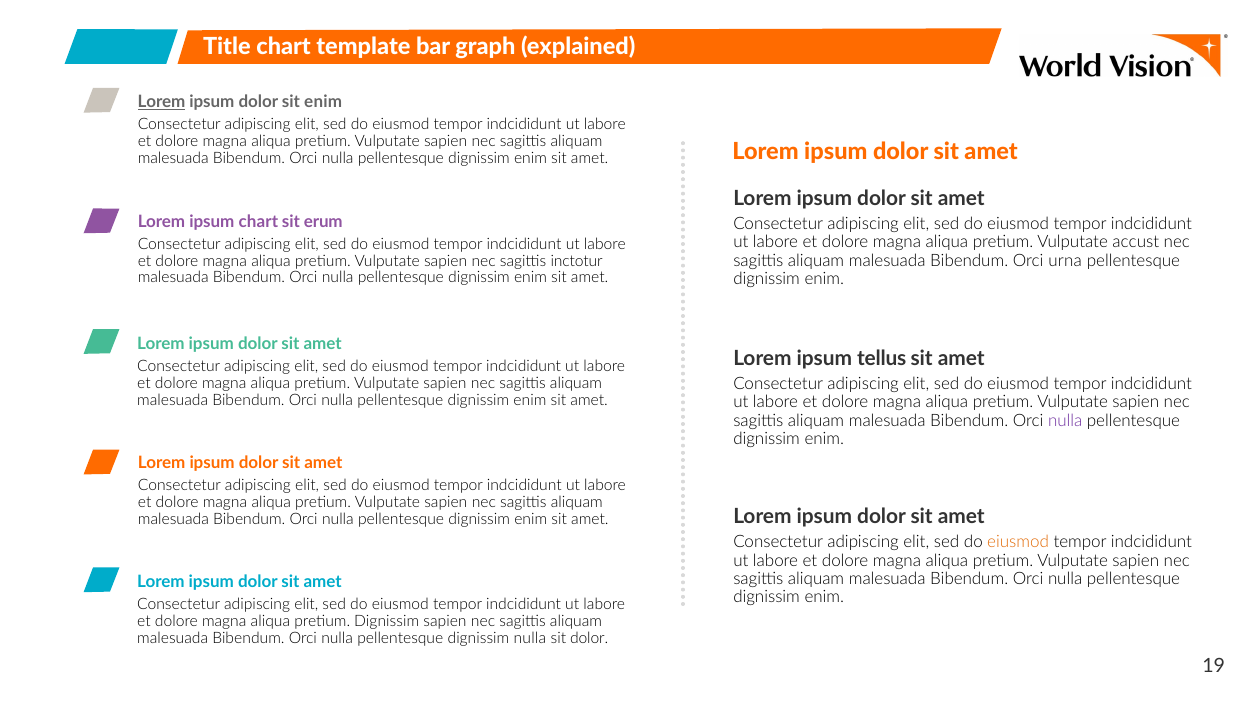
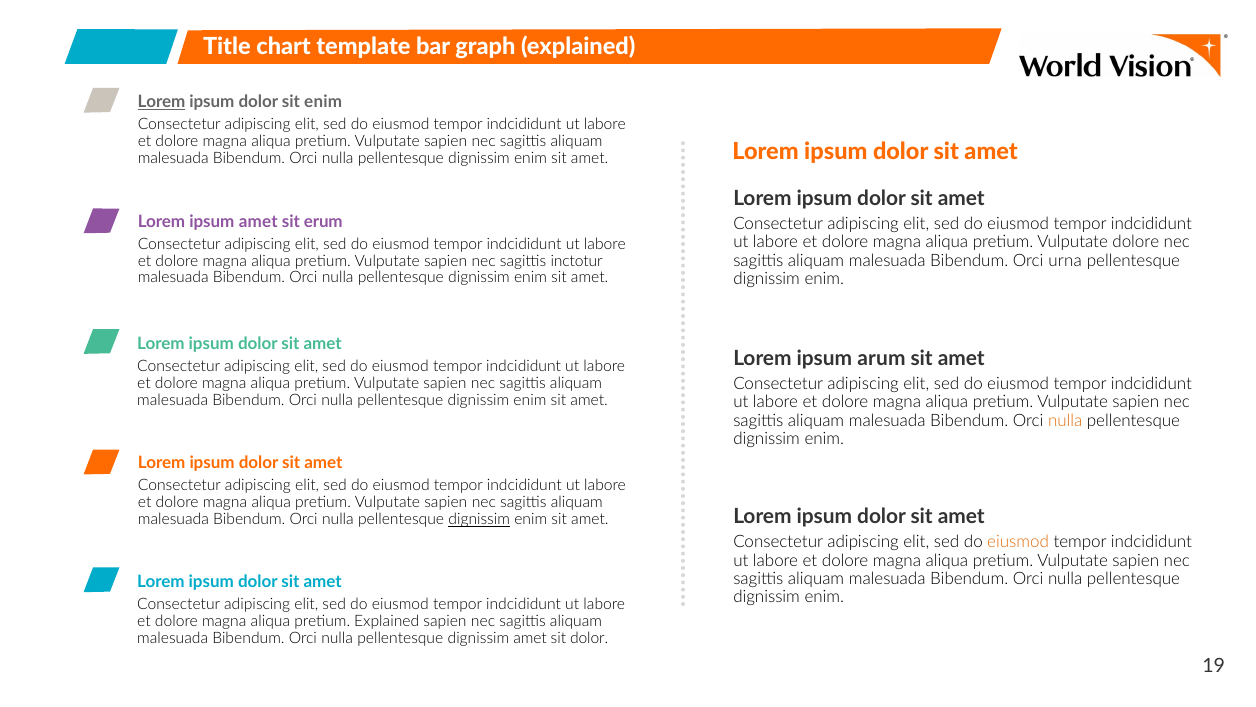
ipsum chart: chart -> amet (258, 221)
Vulputate accust: accust -> dolore (1136, 242)
tellus: tellus -> arum (881, 358)
nulla colour: purple -> orange (1065, 420)
dignissim underline: none -> present (479, 519)
pretium Dignissim: Dignissim -> Explained (387, 621)
dignissim nulla: nulla -> amet (530, 638)
